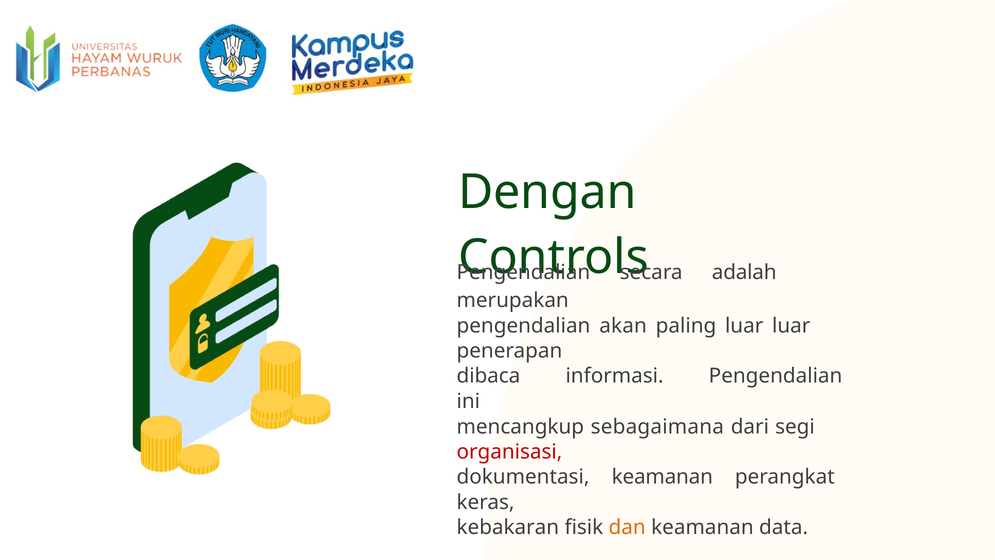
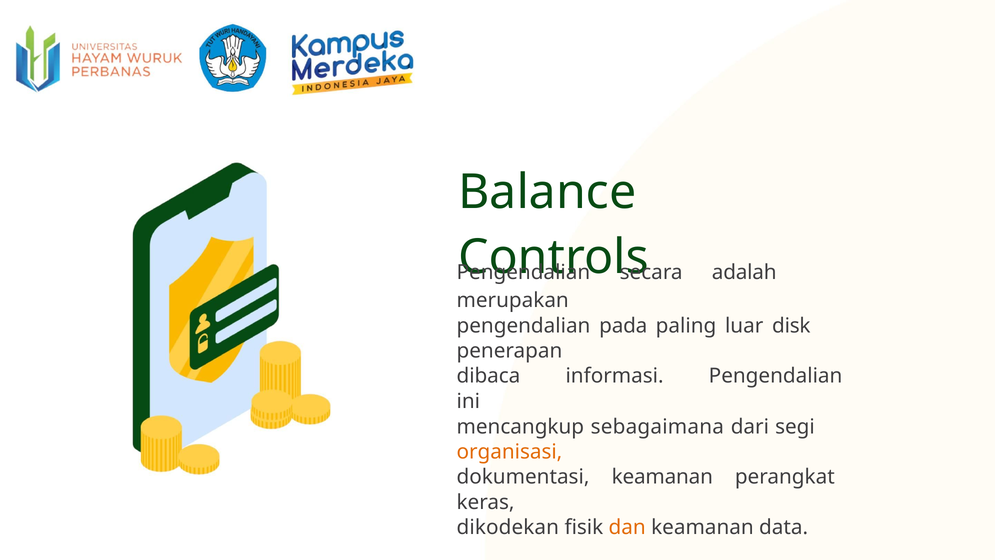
Dengan: Dengan -> Balance (547, 192)
akan: akan -> pada (623, 326)
luar luar: luar -> disk (791, 326)
organisasi colour: red -> orange (509, 452)
kebakaran: kebakaran -> dikodekan (508, 527)
